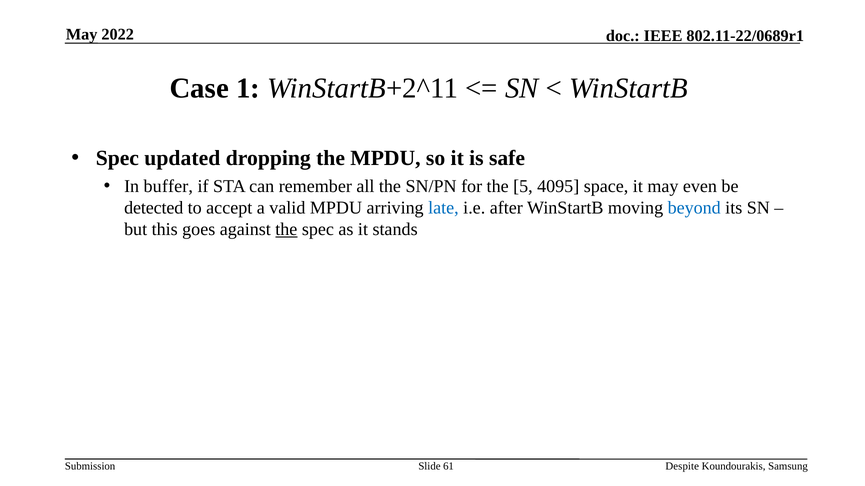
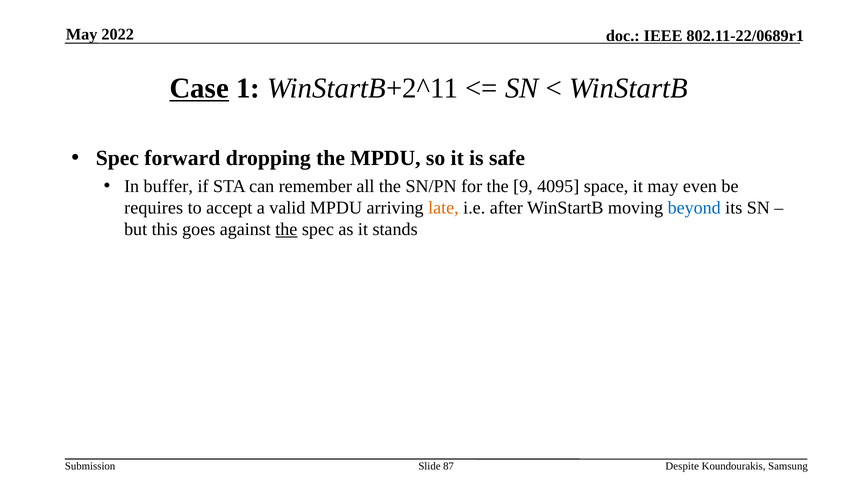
Case underline: none -> present (199, 88)
updated: updated -> forward (182, 158)
5: 5 -> 9 (523, 186)
detected: detected -> requires (154, 208)
late colour: blue -> orange (443, 208)
61: 61 -> 87 (449, 467)
